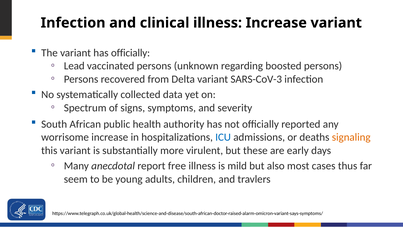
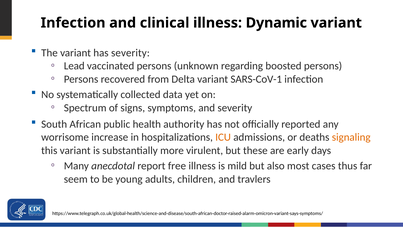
illness Increase: Increase -> Dynamic (276, 23)
has officially: officially -> severity (130, 53)
SARS-CoV-3: SARS-CoV-3 -> SARS-CoV-1 (256, 79)
ICU colour: blue -> orange (223, 137)
